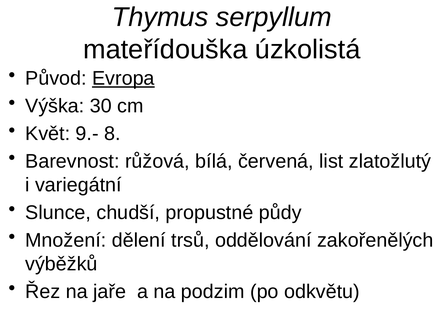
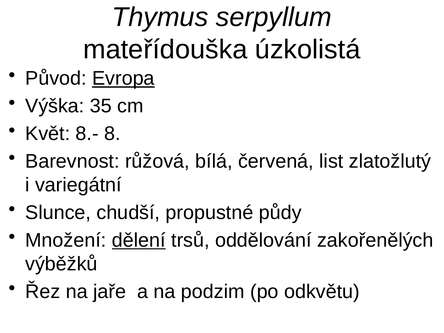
30: 30 -> 35 (101, 106)
9.-: 9.- -> 8.- (87, 134)
dělení underline: none -> present (139, 240)
